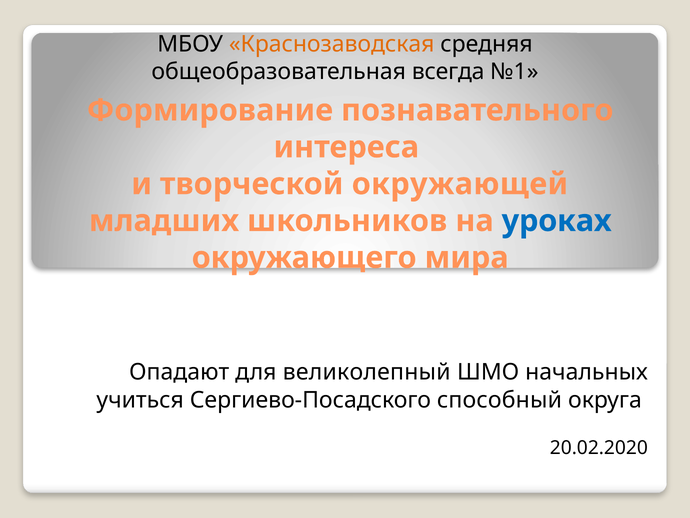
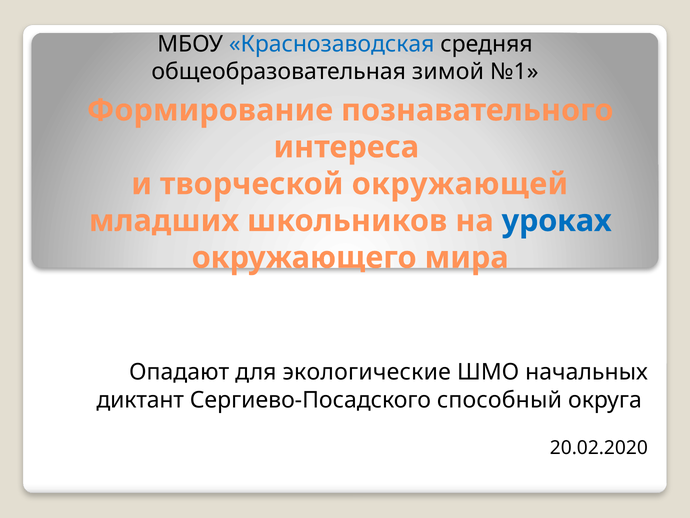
Краснозаводская colour: orange -> blue (332, 44)
всегда: всегда -> зимой (448, 71)
великолепный: великолепный -> экологические (367, 372)
учиться: учиться -> диктант (140, 400)
